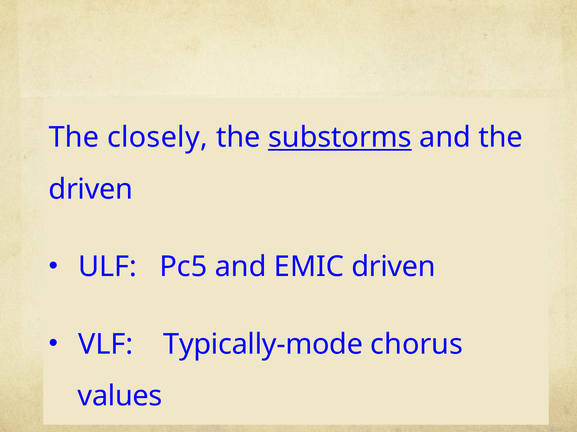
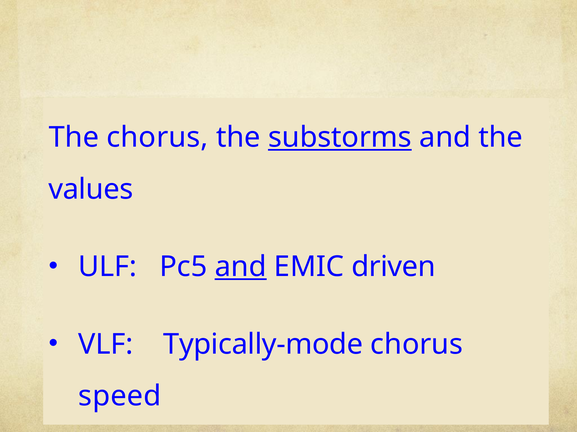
The closely: closely -> chorus (157, 138)
driven: driven -> values (91, 190)
and underline: none -> present (241, 267)
values: values -> speed (120, 397)
